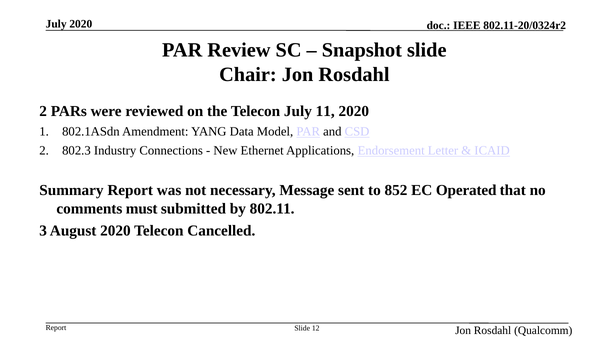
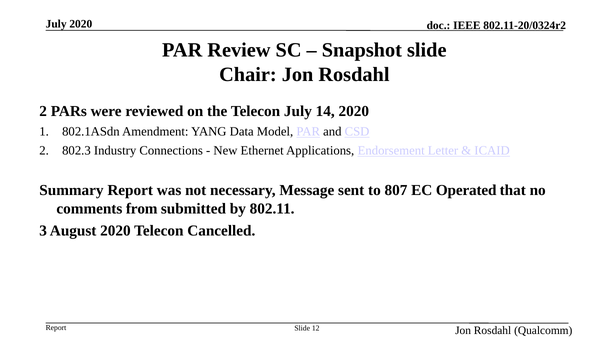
11: 11 -> 14 (325, 111)
852: 852 -> 807 (396, 191)
must: must -> from (142, 209)
